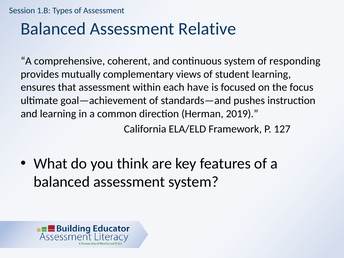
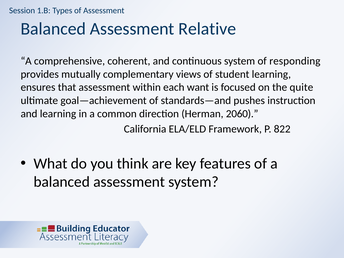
have: have -> want (198, 87)
focus: focus -> quite (301, 87)
2019: 2019 -> 2060 (242, 114)
127: 127 -> 822 (282, 129)
